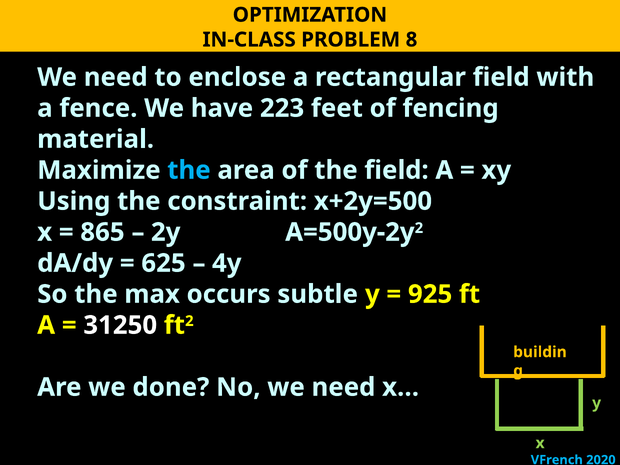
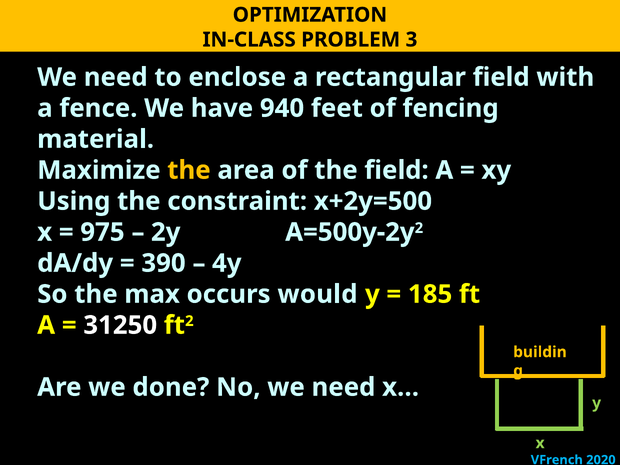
8: 8 -> 3 (411, 40)
223: 223 -> 940 (282, 108)
the colour: light blue -> yellow (189, 170)
865: 865 -> 975 (102, 232)
625: 625 -> 390 (163, 263)
subtle: subtle -> would (318, 294)
925: 925 -> 185 (430, 294)
